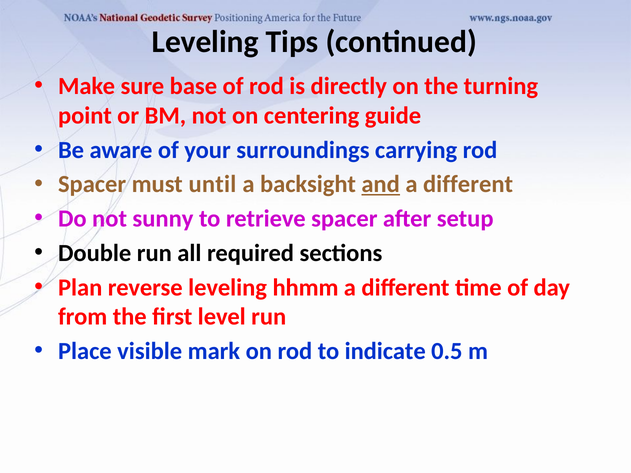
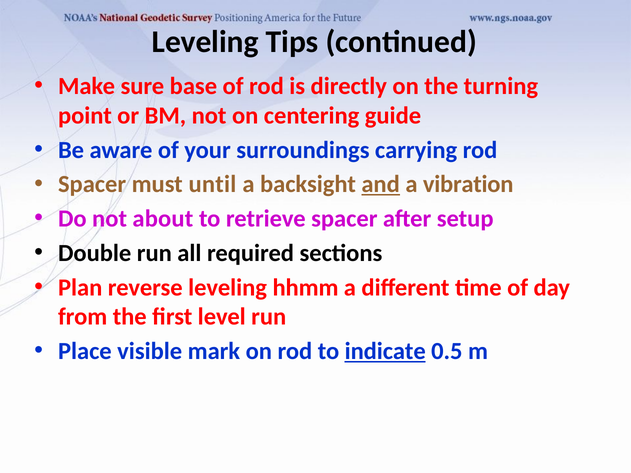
different: different -> vibration (468, 184)
sunny: sunny -> about (163, 219)
indicate underline: none -> present (385, 351)
